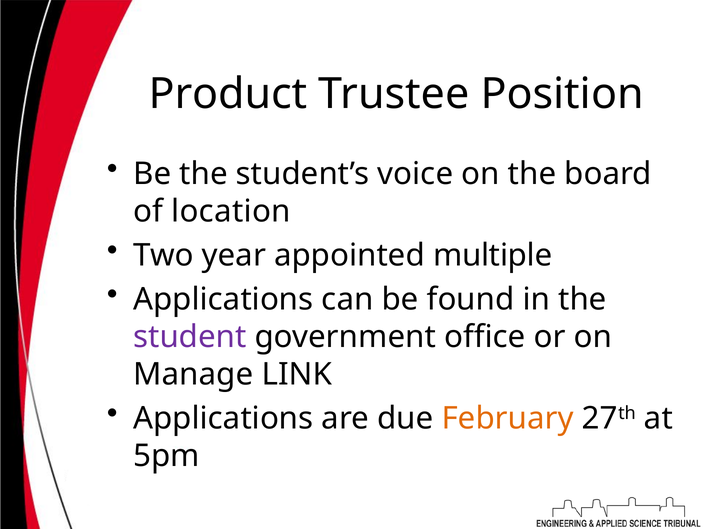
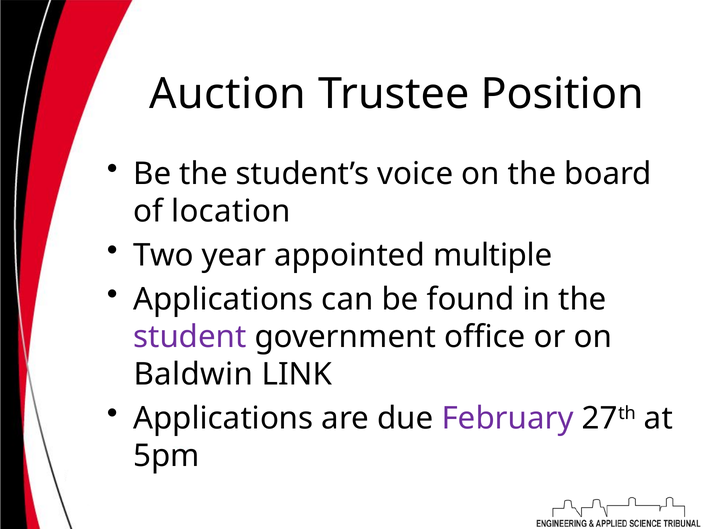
Product: Product -> Auction (228, 94)
Manage: Manage -> Baldwin (193, 374)
February colour: orange -> purple (508, 418)
